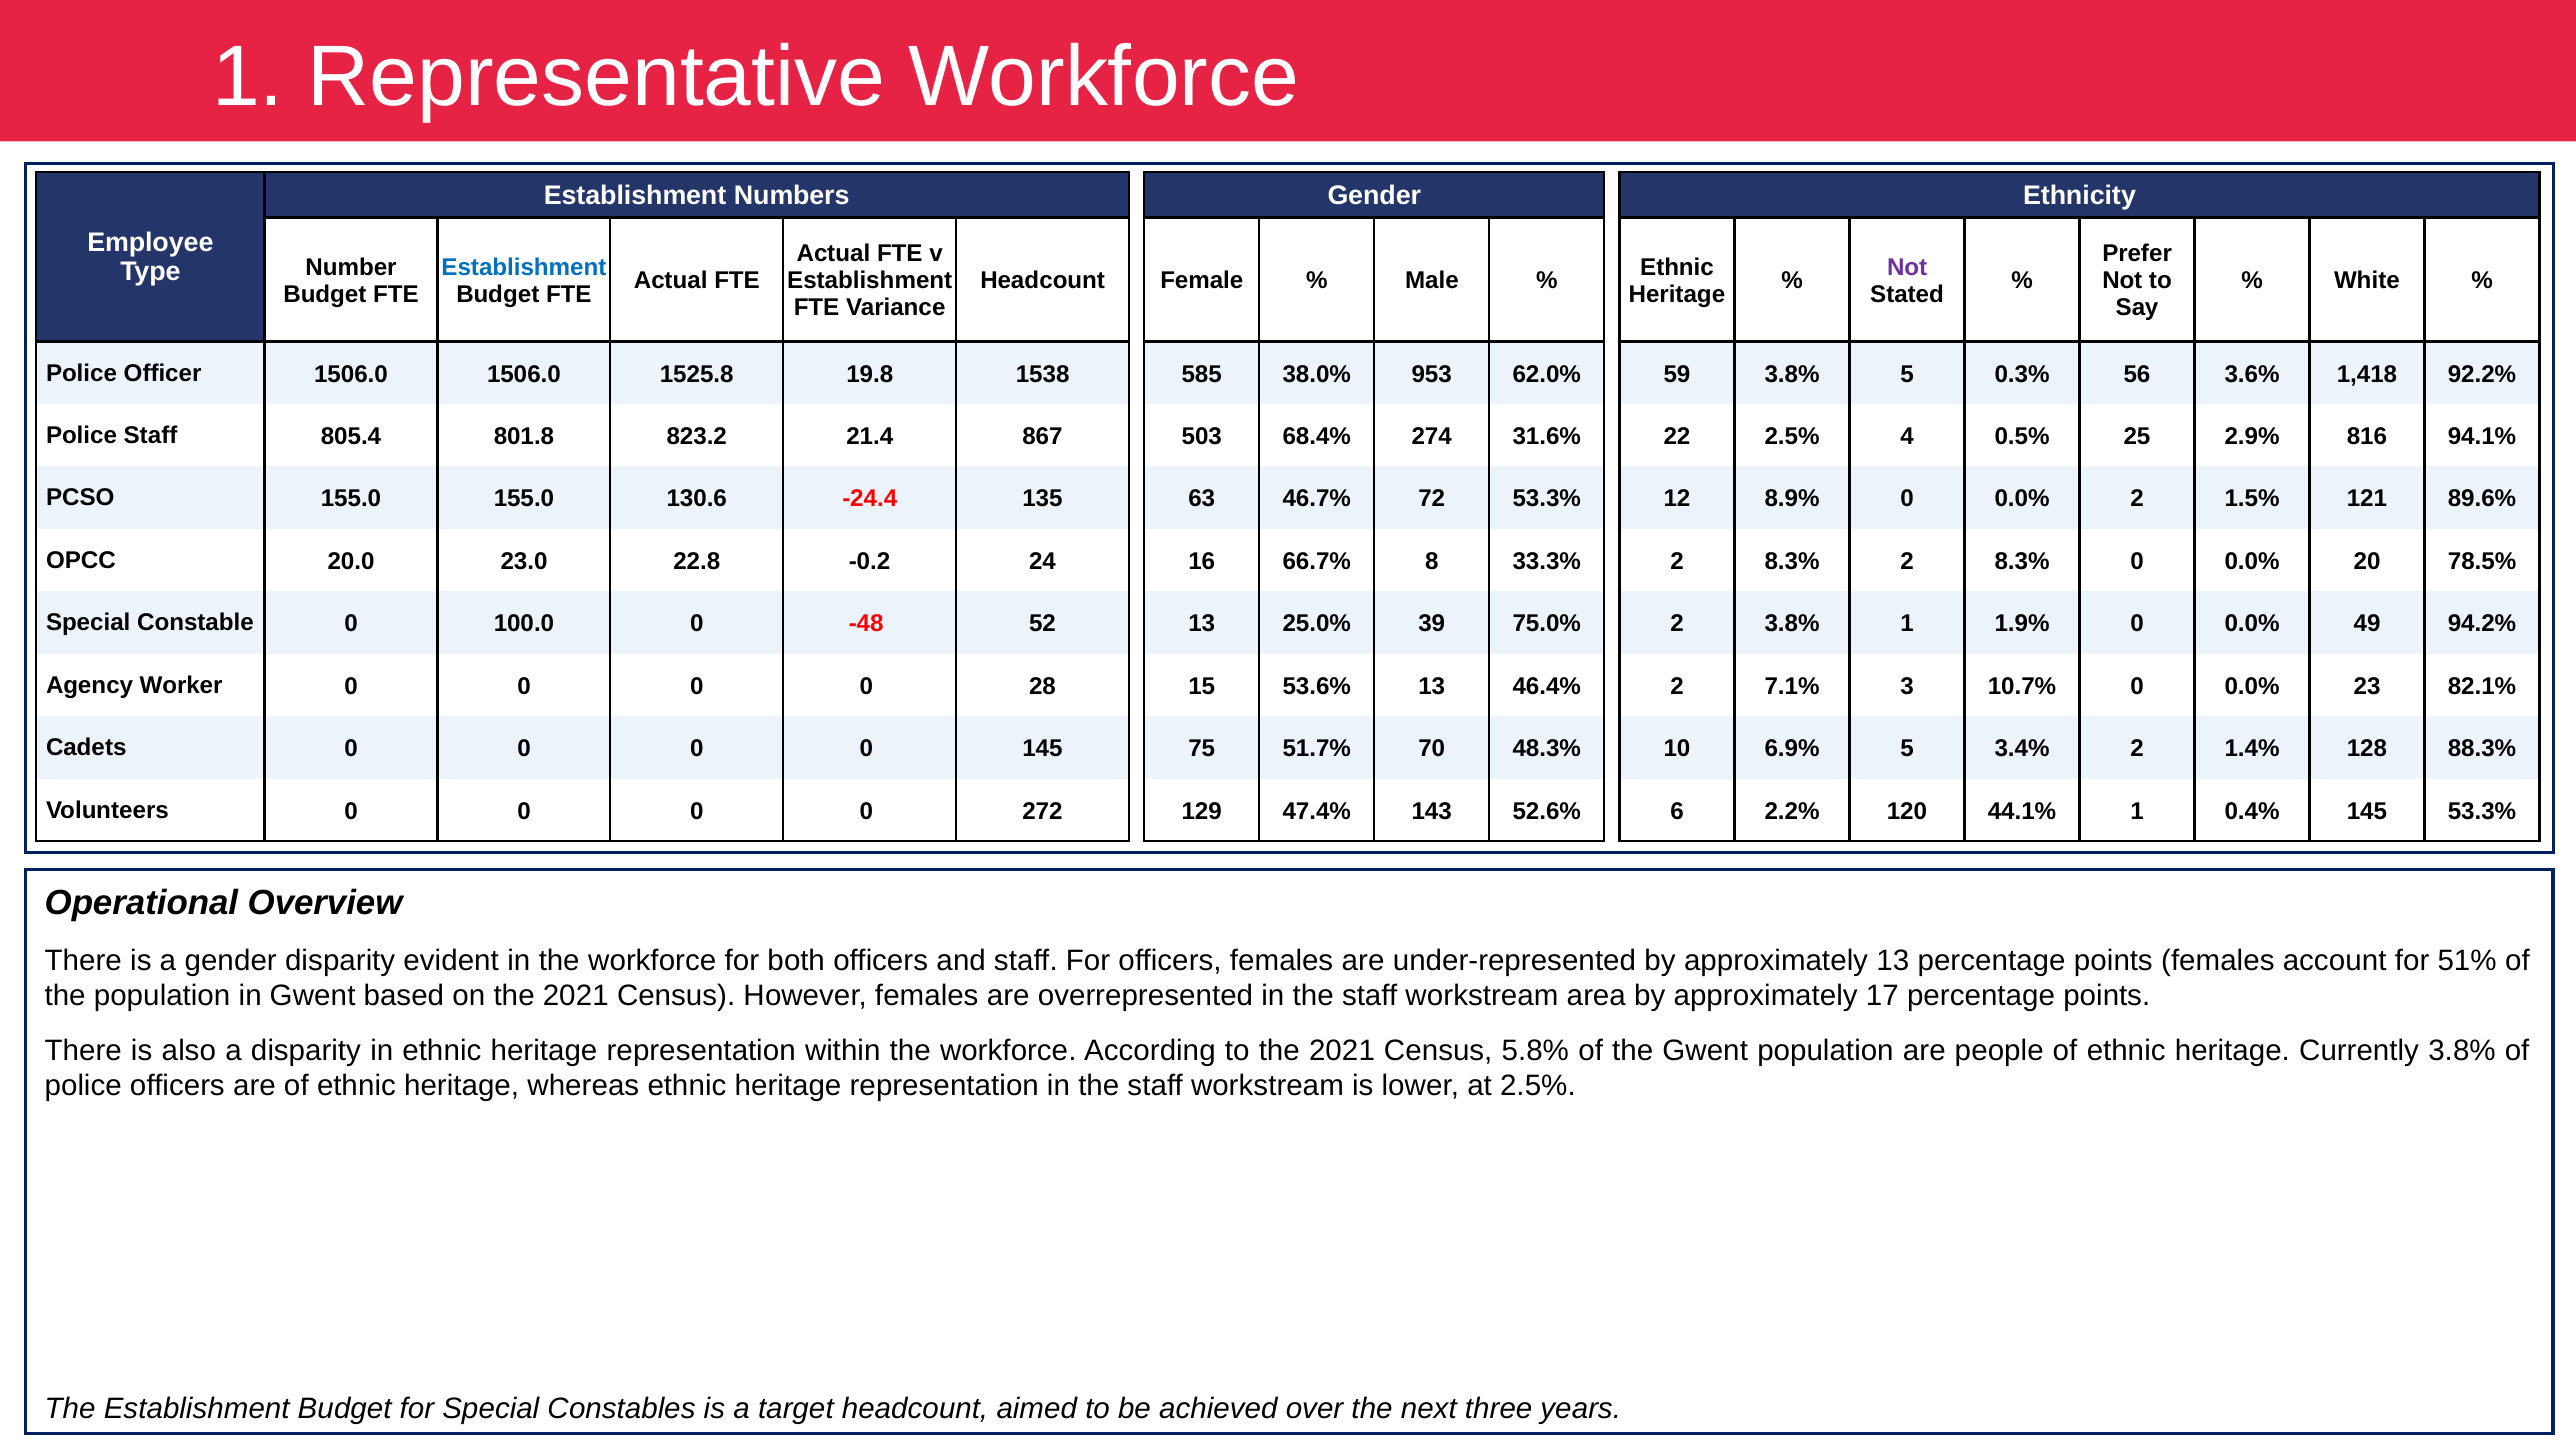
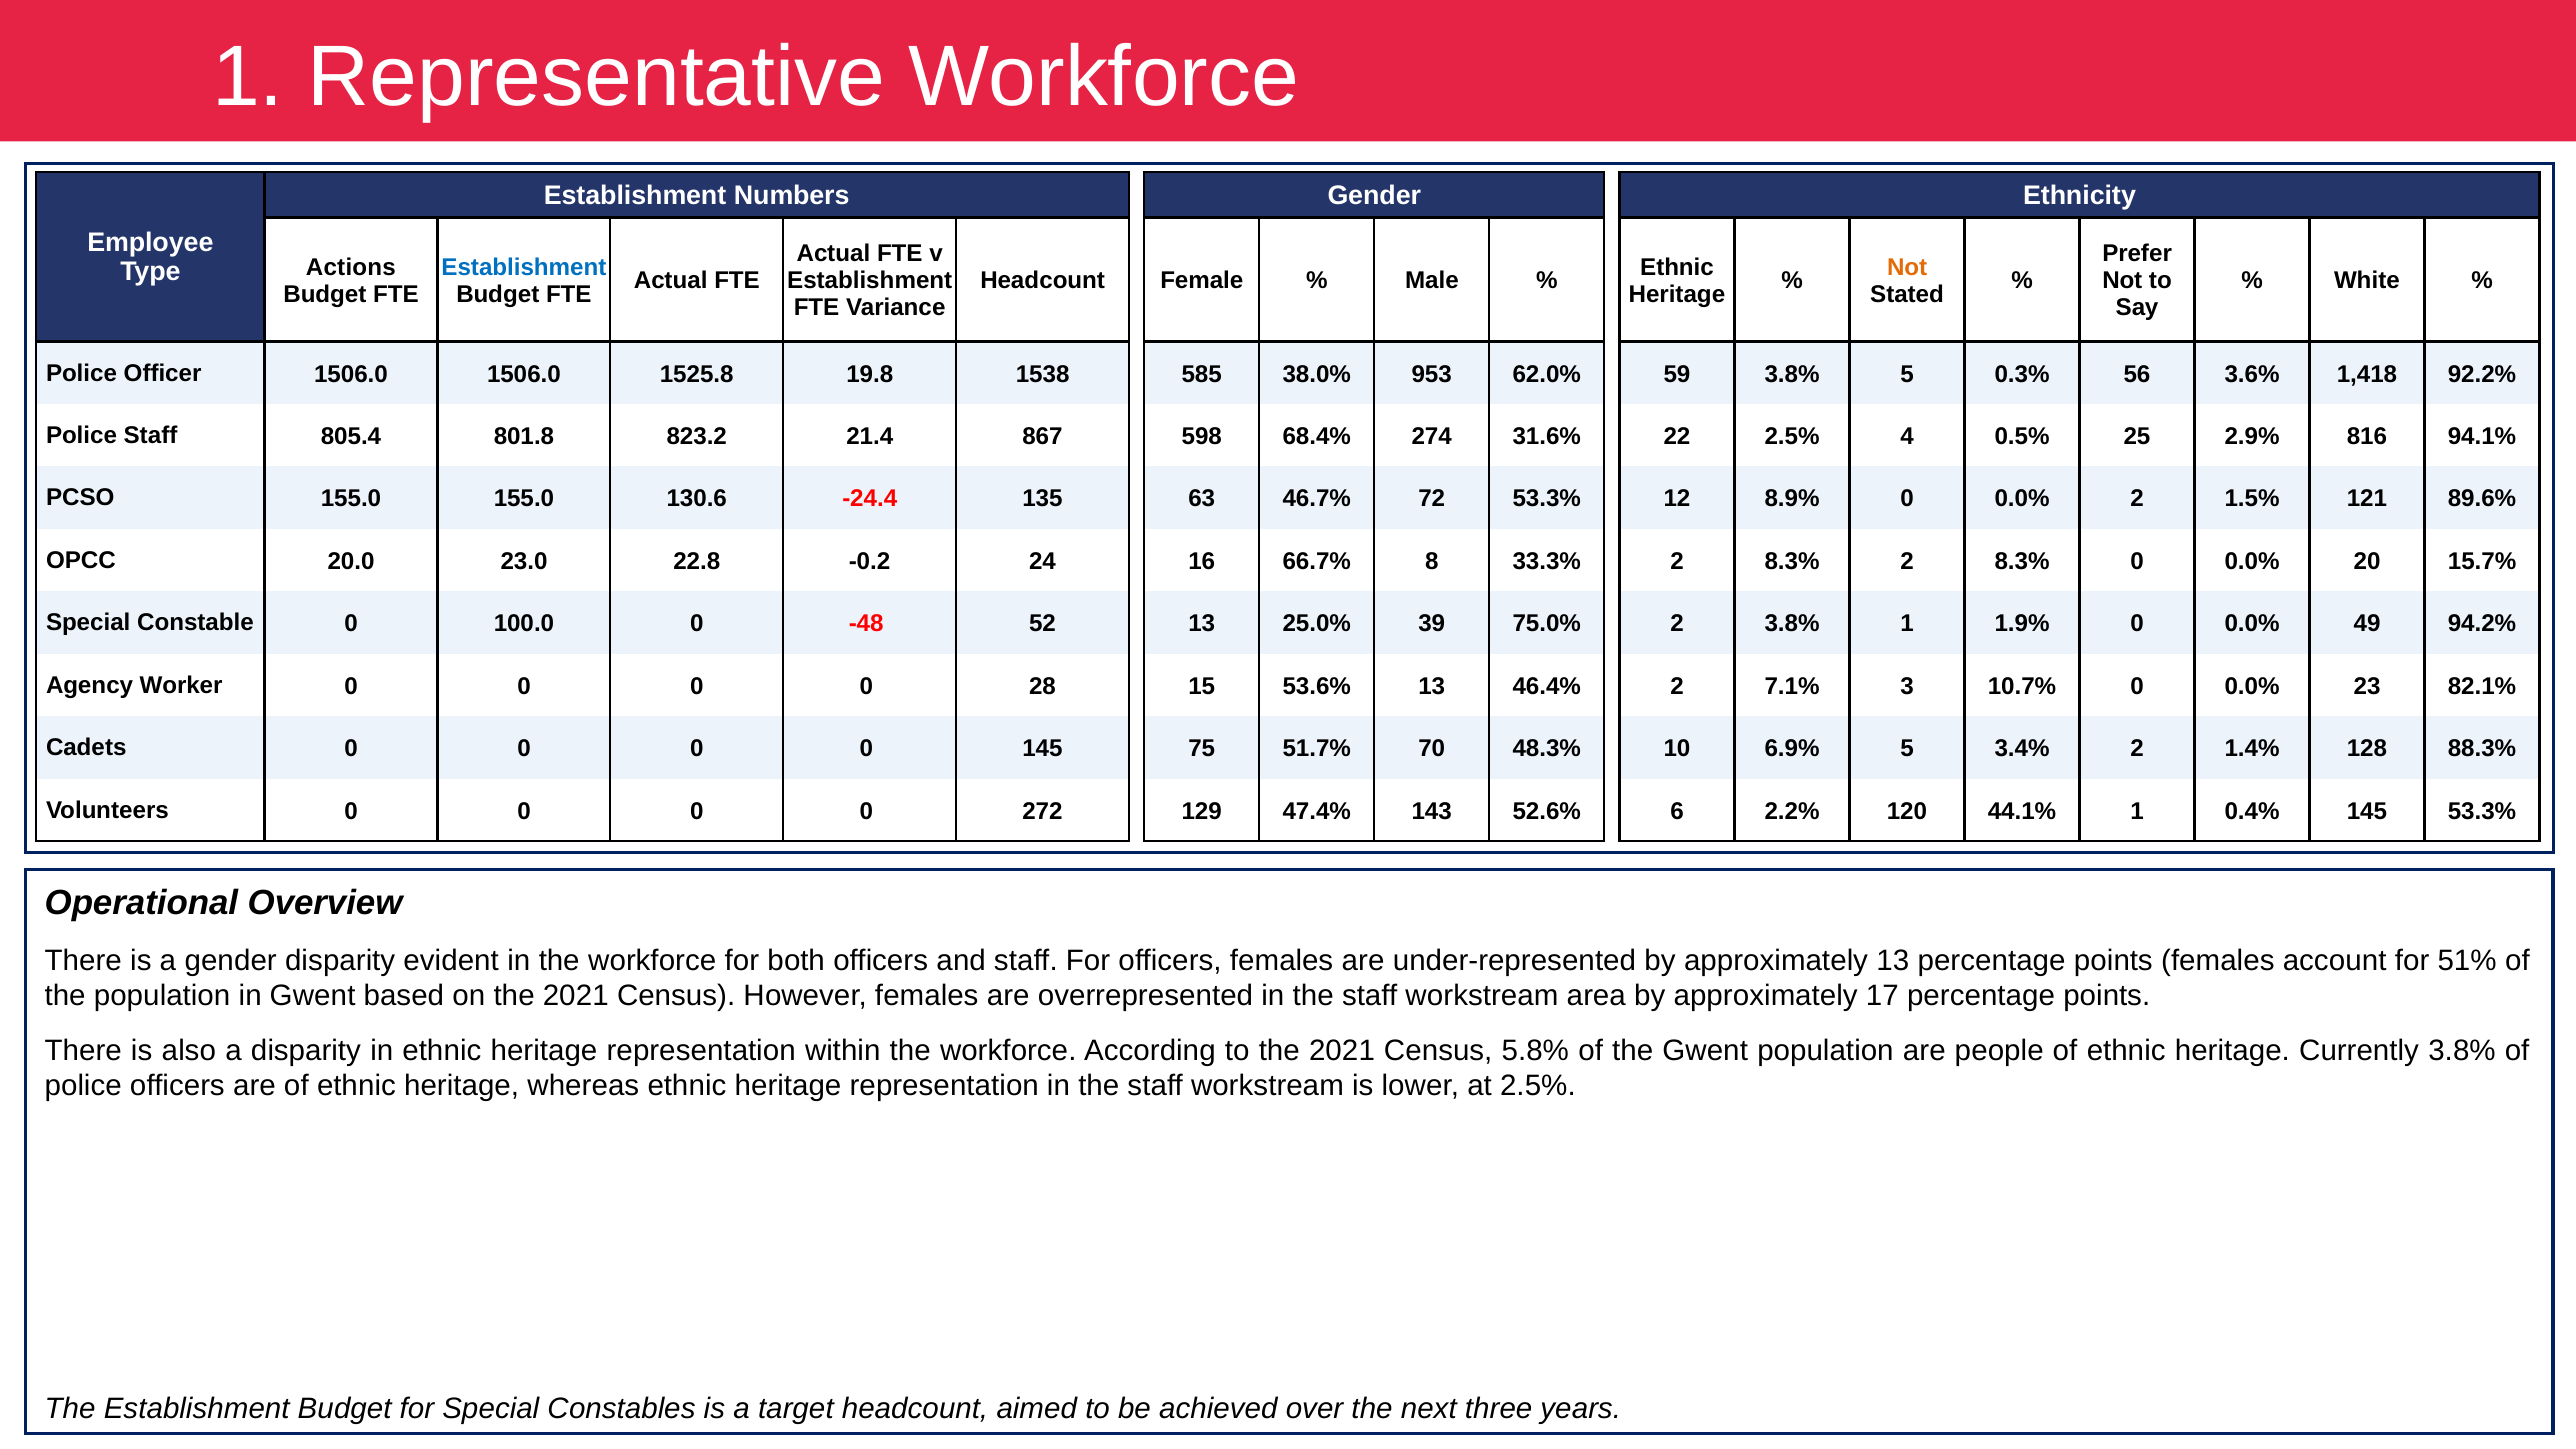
Number: Number -> Actions (351, 267)
Not colour: purple -> orange (1907, 267)
503: 503 -> 598 (1202, 437)
78.5%: 78.5% -> 15.7% (2482, 561)
